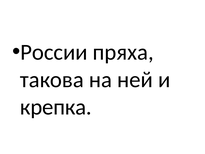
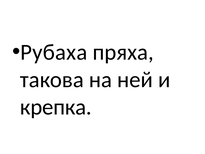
России: России -> Рубаха (54, 52)
